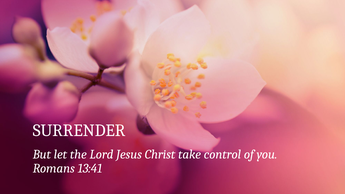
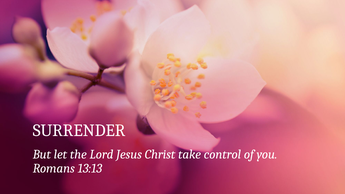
13:41: 13:41 -> 13:13 (90, 168)
